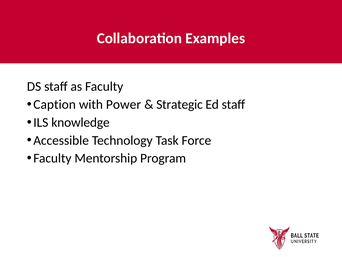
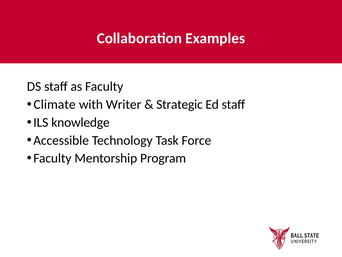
Caption: Caption -> Climate (55, 104)
Power: Power -> Writer (124, 104)
